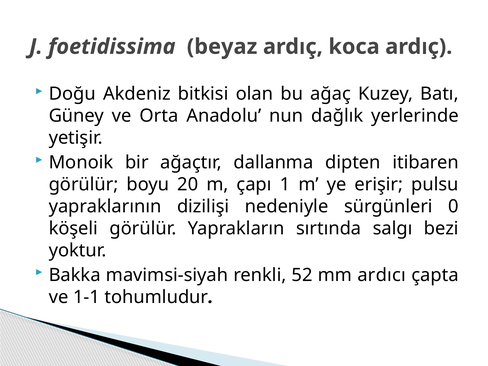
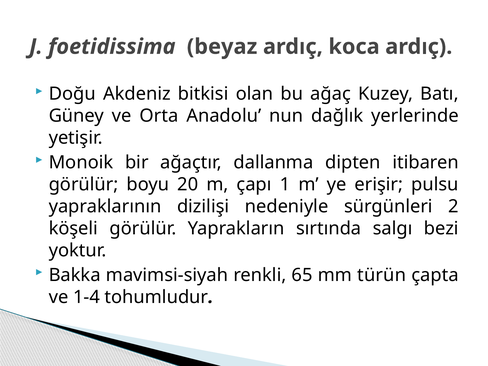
0: 0 -> 2 (453, 206)
52: 52 -> 65 (302, 275)
ardıcı: ardıcı -> türün (382, 275)
1-1: 1-1 -> 1-4 (86, 297)
